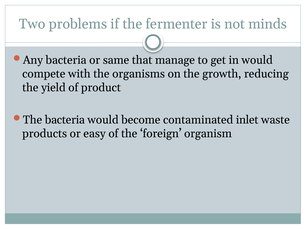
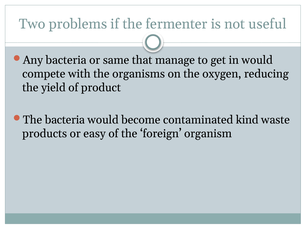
minds: minds -> useful (268, 24)
growth: growth -> oxygen (222, 74)
inlet: inlet -> kind (247, 120)
